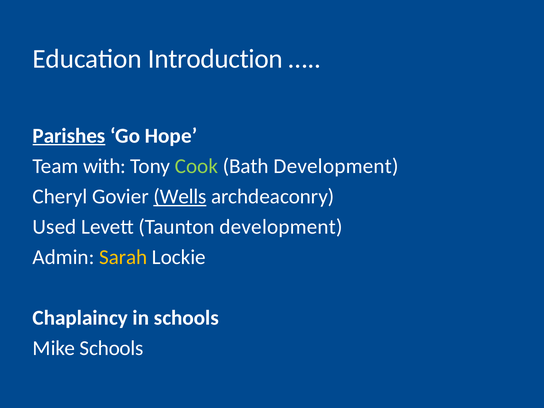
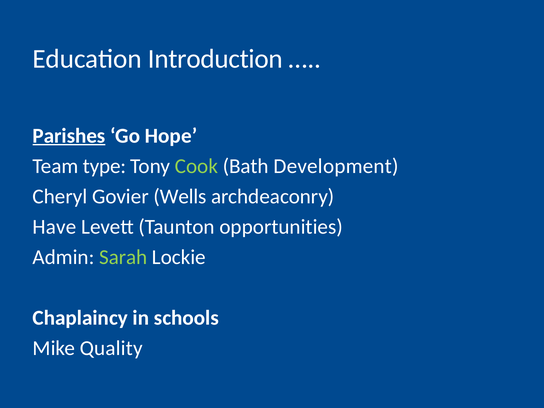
with: with -> type (104, 166)
Wells underline: present -> none (180, 196)
Used: Used -> Have (55, 227)
Taunton development: development -> opportunities (281, 227)
Sarah colour: yellow -> light green (123, 257)
Mike Schools: Schools -> Quality (111, 348)
